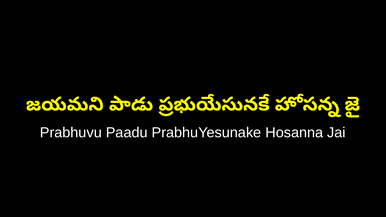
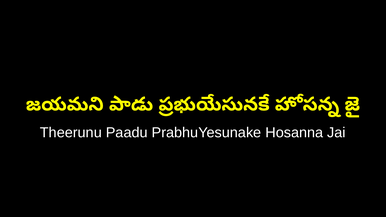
Prabhuvu: Prabhuvu -> Theerunu (71, 133)
